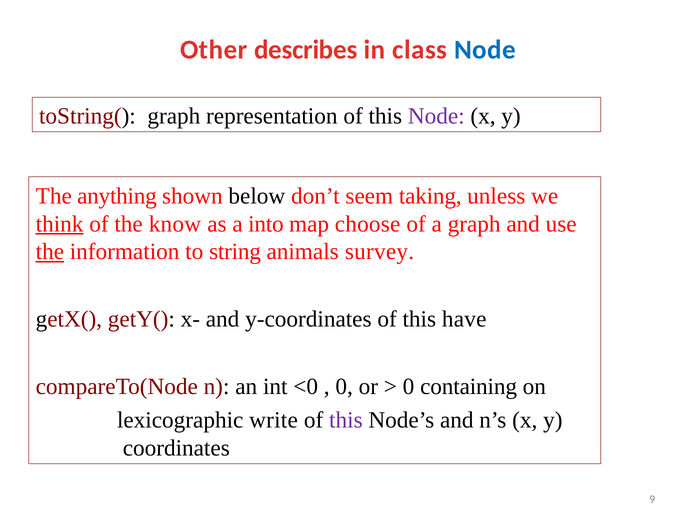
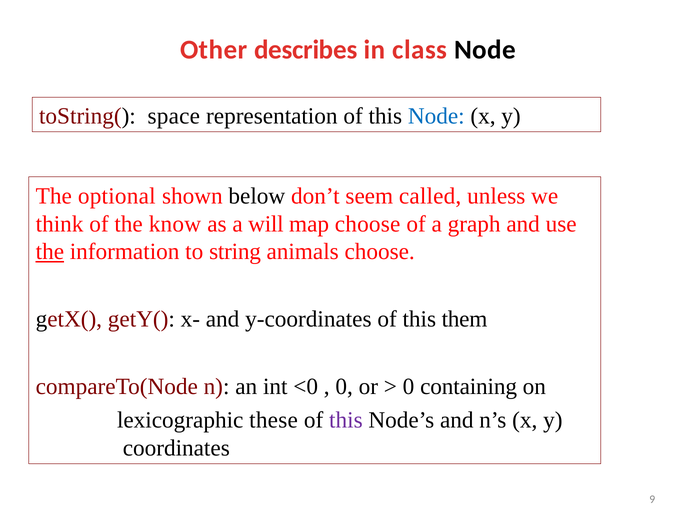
Node colour: blue -> black (485, 50)
toString( graph: graph -> space (174, 116)
Node colour: purple -> blue (436, 116)
anything: anything -> optional (117, 196)
taking: taking -> called (430, 196)
think underline: present -> none (60, 224)
into: into -> will (266, 224)
animals survey: survey -> choose (380, 252)
have: have -> them (464, 319)
write: write -> these (274, 420)
